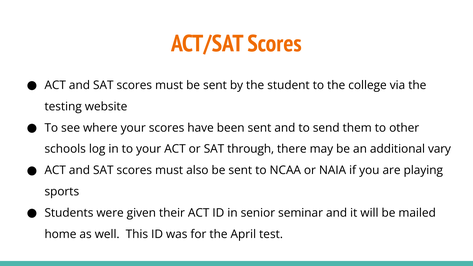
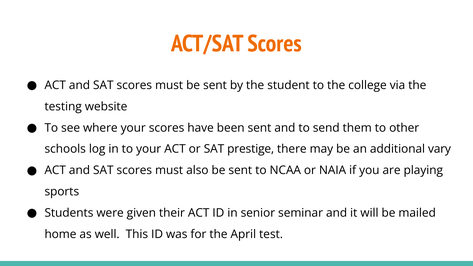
through: through -> prestige (251, 149)
